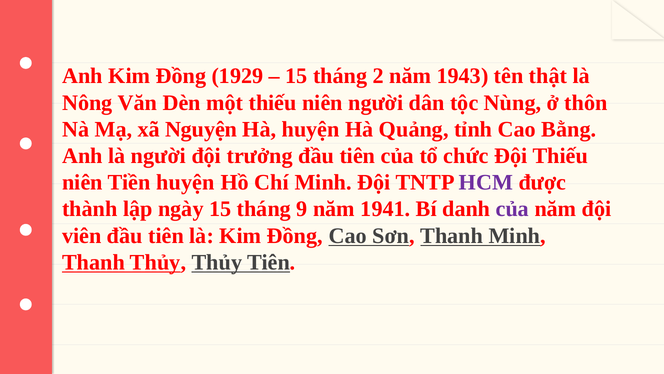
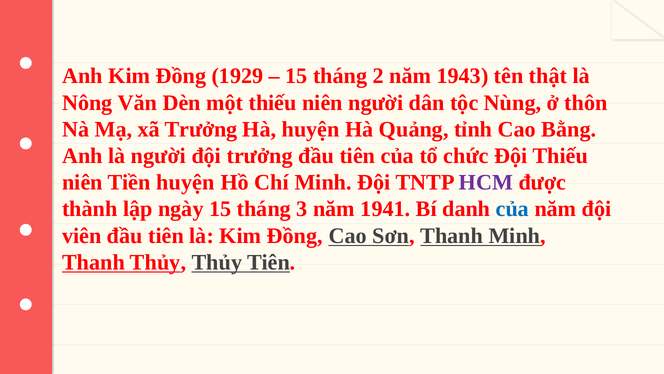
xã Nguyện: Nguyện -> Trưởng (201, 129)
9: 9 -> 3 (302, 209)
của colour: purple -> blue (512, 209)
